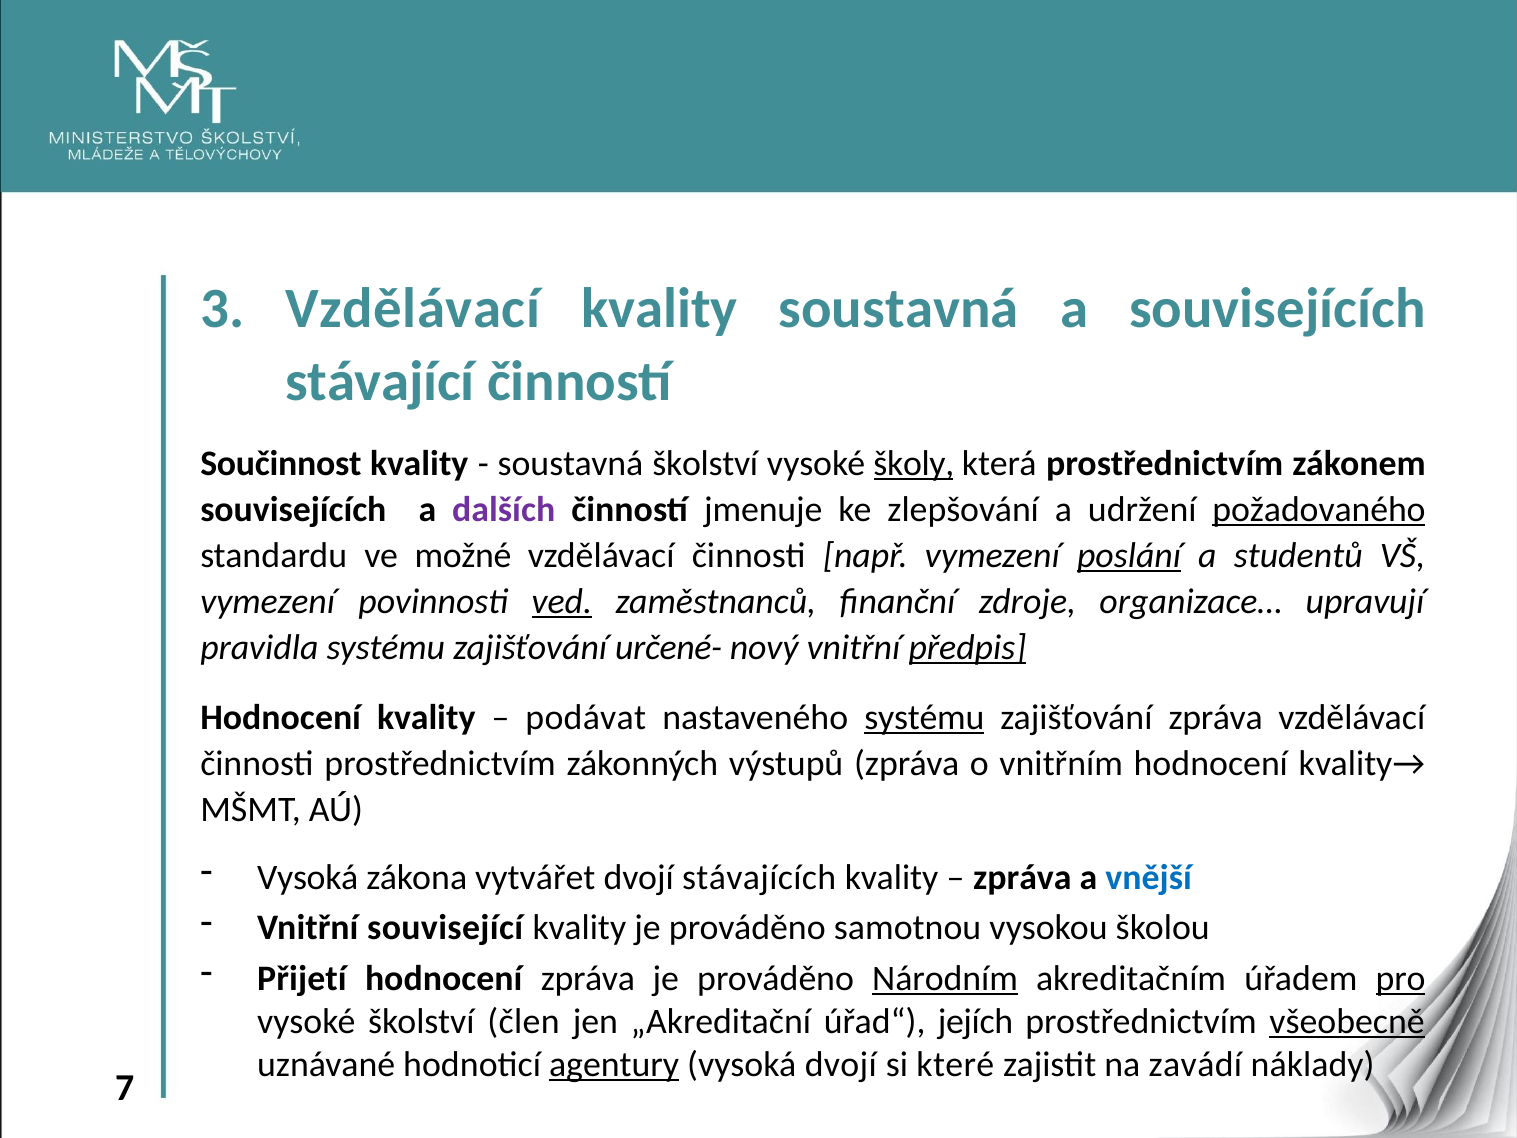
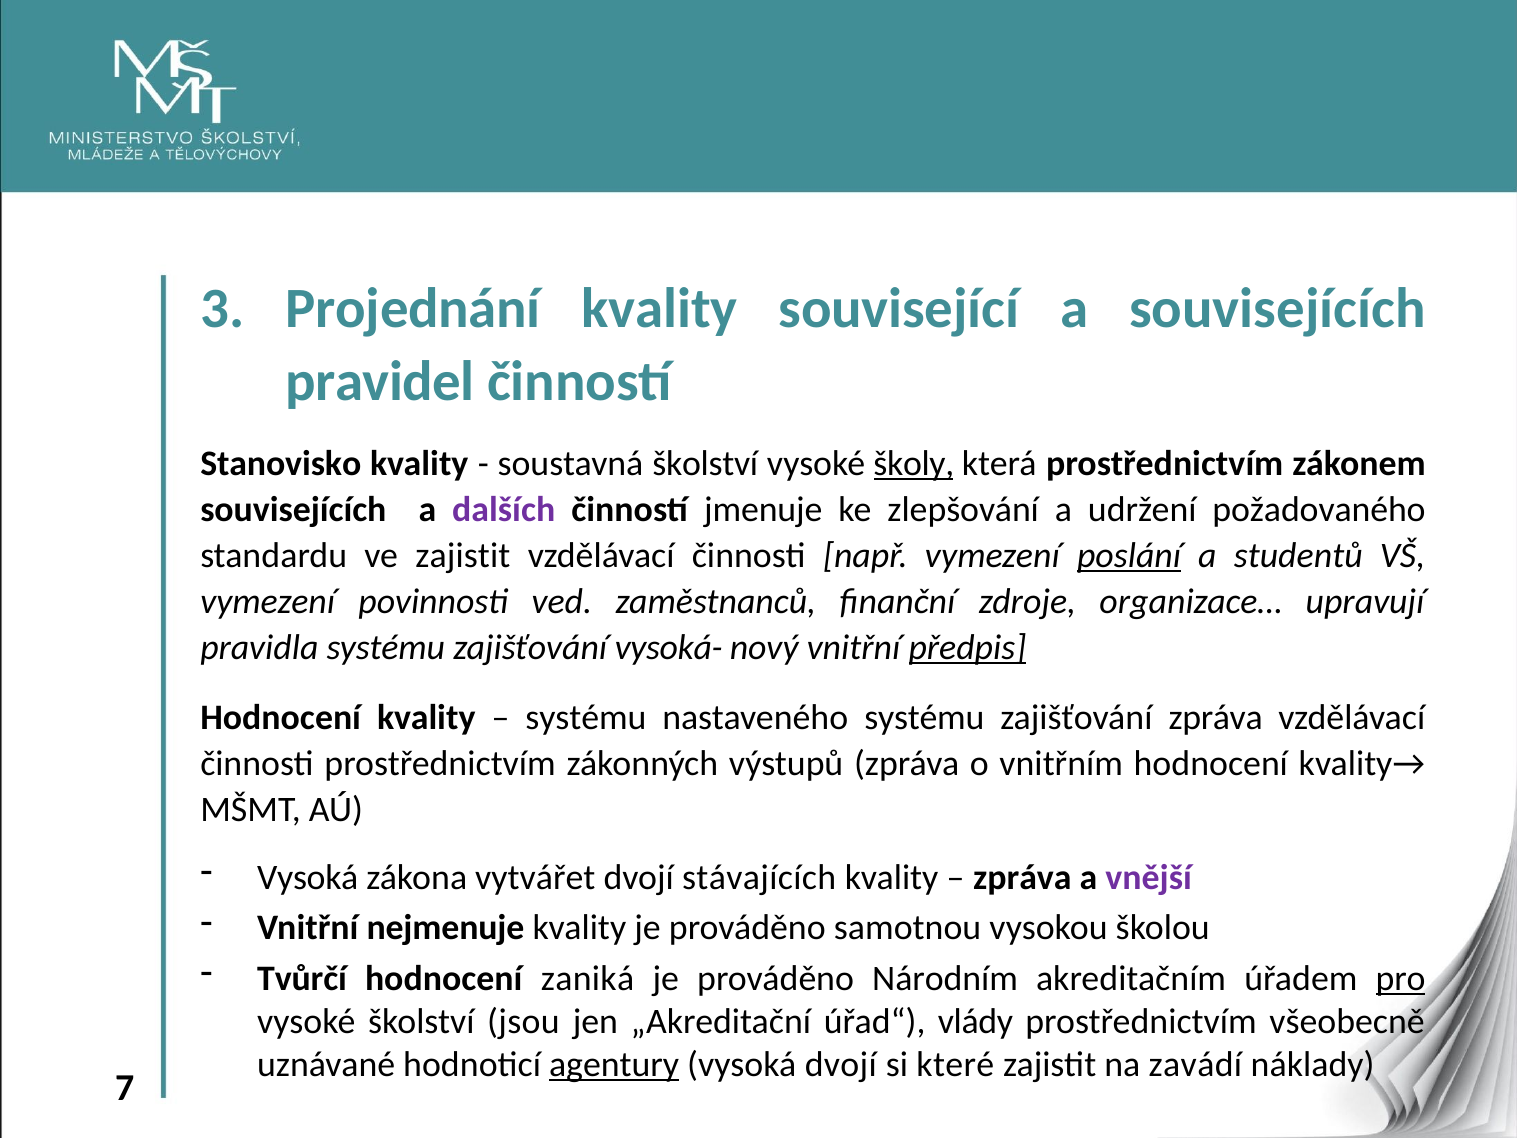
Vzdělávací: Vzdělávací -> Projednání (413, 309)
kvality soustavná: soustavná -> související (899, 309)
stávající: stávající -> pravidel (380, 382)
Součinnost: Součinnost -> Stanovisko (281, 463)
požadovaného underline: present -> none (1319, 509)
ve možné: možné -> zajistit (463, 555)
ved underline: present -> none (562, 601)
určené-: určené- -> vysoká- (669, 647)
podávat: podávat -> systému (586, 718)
systému underline: present -> none (924, 718)
vnější colour: blue -> purple (1149, 877)
související: související -> nejmenuje (445, 928)
Přijetí: Přijetí -> Tvůrčí (302, 978)
hodnocení zpráva: zpráva -> zaniká (588, 978)
Národním underline: present -> none (945, 978)
člen: člen -> jsou (523, 1021)
jejích: jejích -> vlády (975, 1021)
všeobecně underline: present -> none (1347, 1021)
